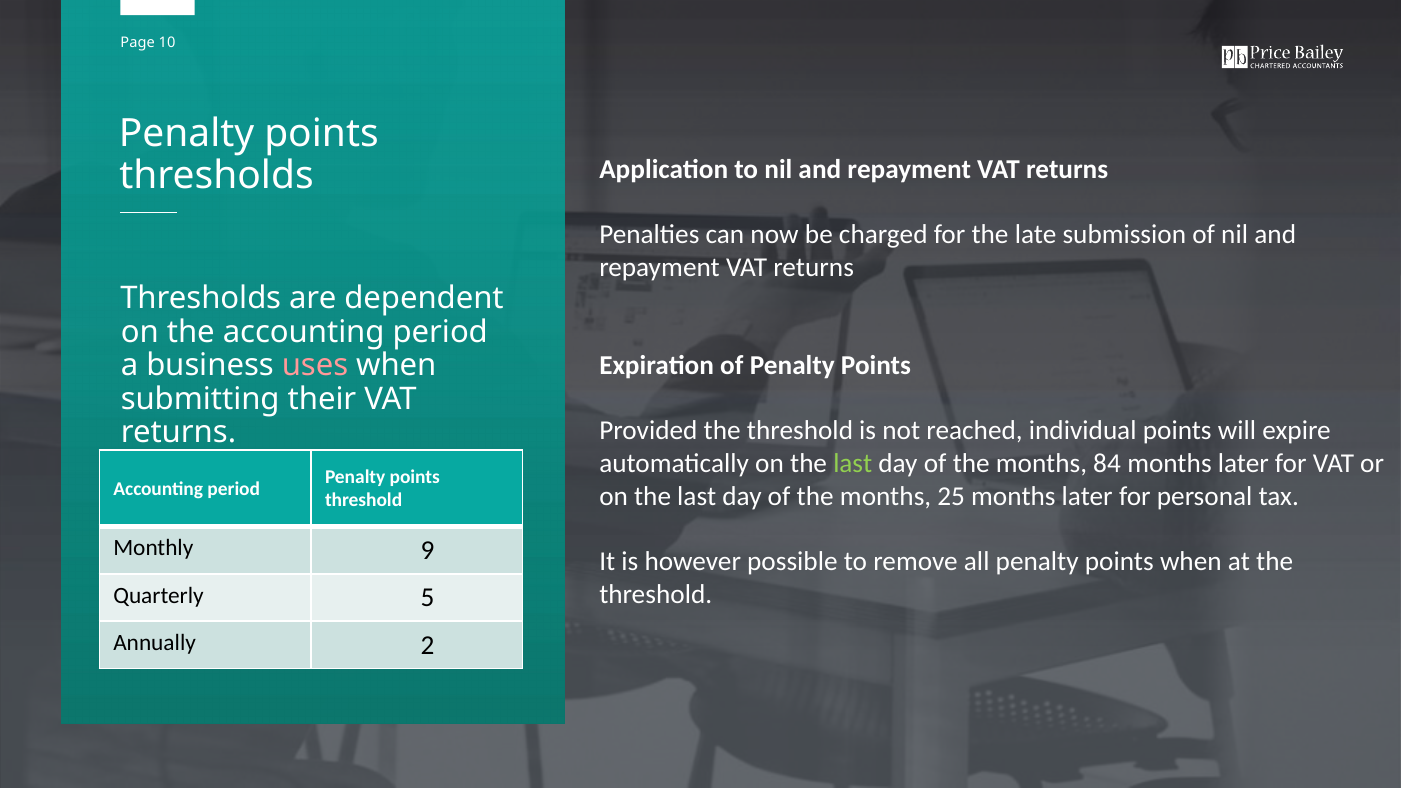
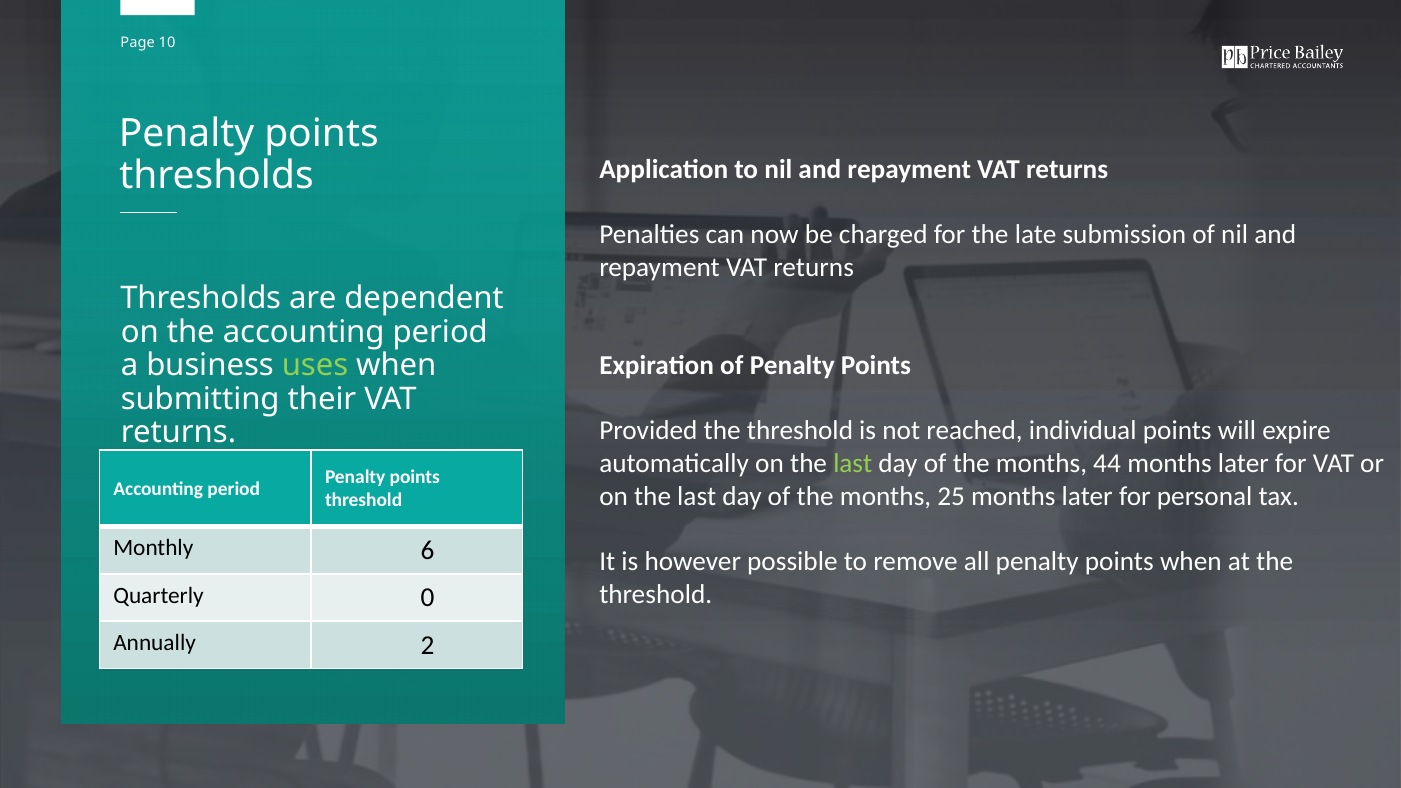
uses colour: pink -> light green (315, 366)
84: 84 -> 44 (1107, 464)
9: 9 -> 6 (428, 551)
5: 5 -> 0 (428, 598)
